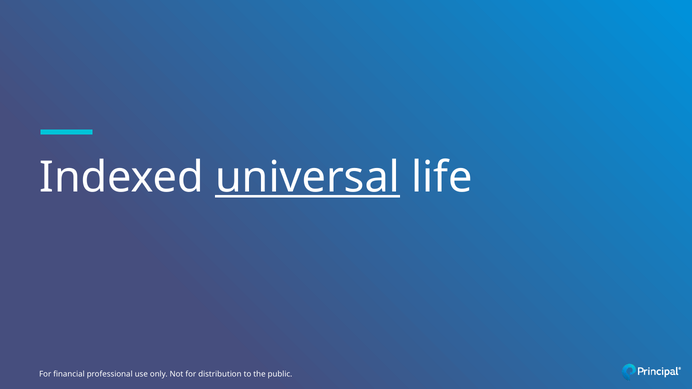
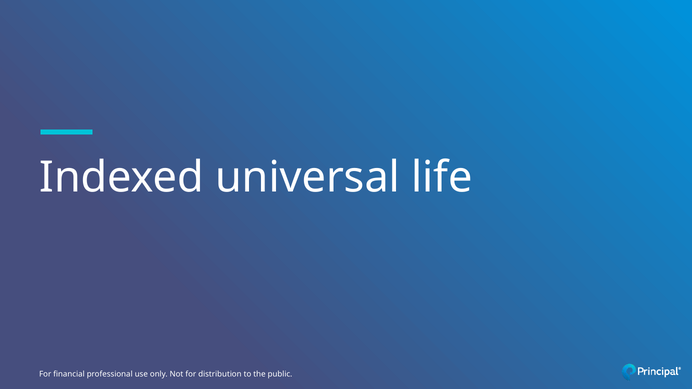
universal underline: present -> none (308, 178)
